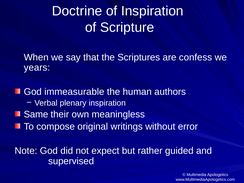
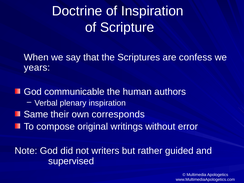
immeasurable: immeasurable -> communicable (74, 92)
meaningless: meaningless -> corresponds (118, 114)
expect: expect -> writers (105, 151)
